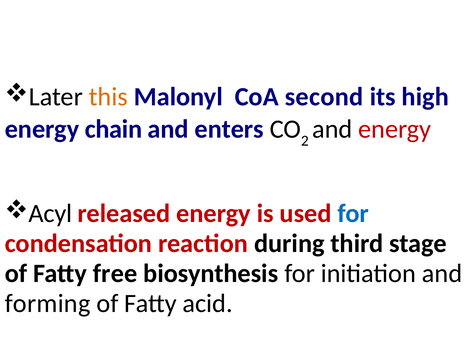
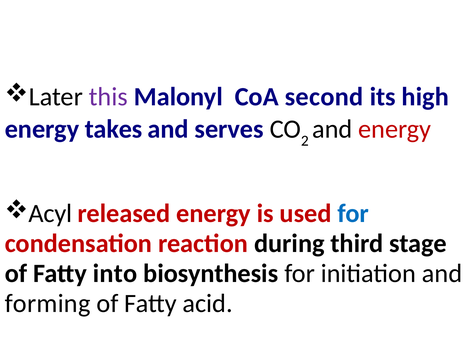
this colour: orange -> purple (108, 97)
chain: chain -> takes (113, 129)
enters: enters -> serves (229, 129)
free: free -> into (115, 273)
